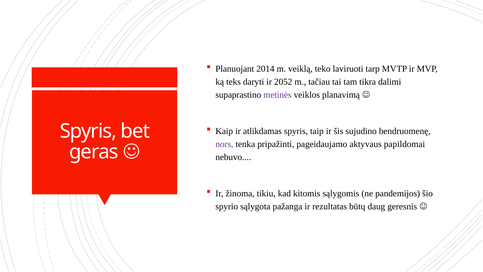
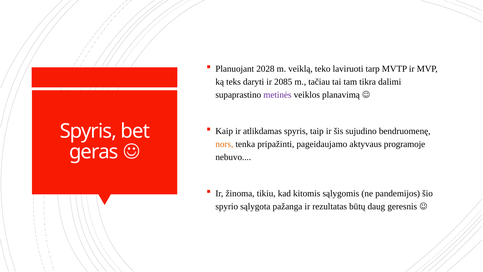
2014: 2014 -> 2028 (265, 69)
2052: 2052 -> 2085 (283, 82)
nors colour: purple -> orange (224, 144)
papildomai: papildomai -> programoje (405, 144)
